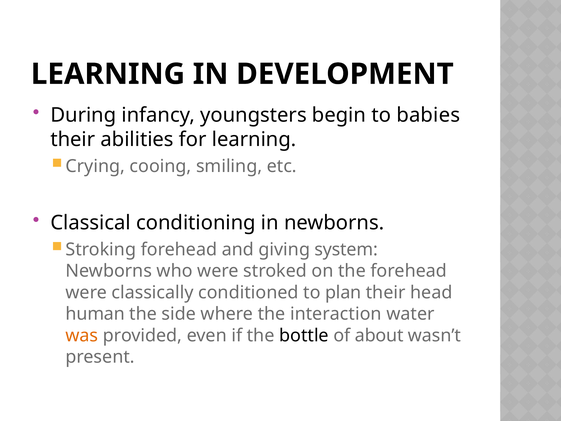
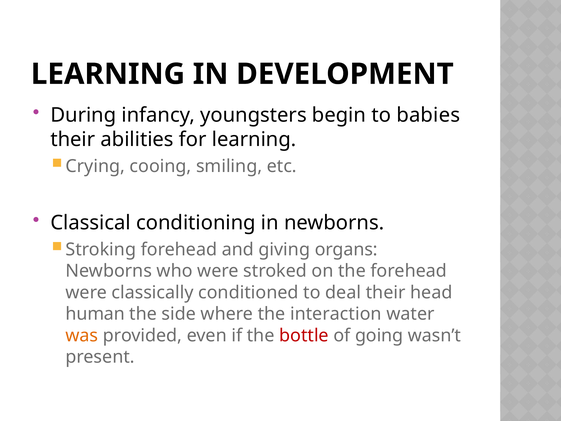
system: system -> organs (346, 249)
plan: plan -> deal (343, 292)
bottle colour: black -> red (304, 335)
about: about -> going (379, 335)
